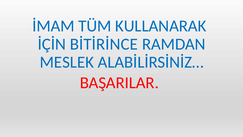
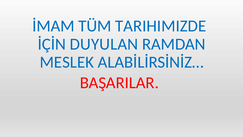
KULLANARAK: KULLANARAK -> TARIHIMIZDE (161, 26)
BİTİRİNCE: BİTİRİNCE -> DUYULAN (104, 44)
